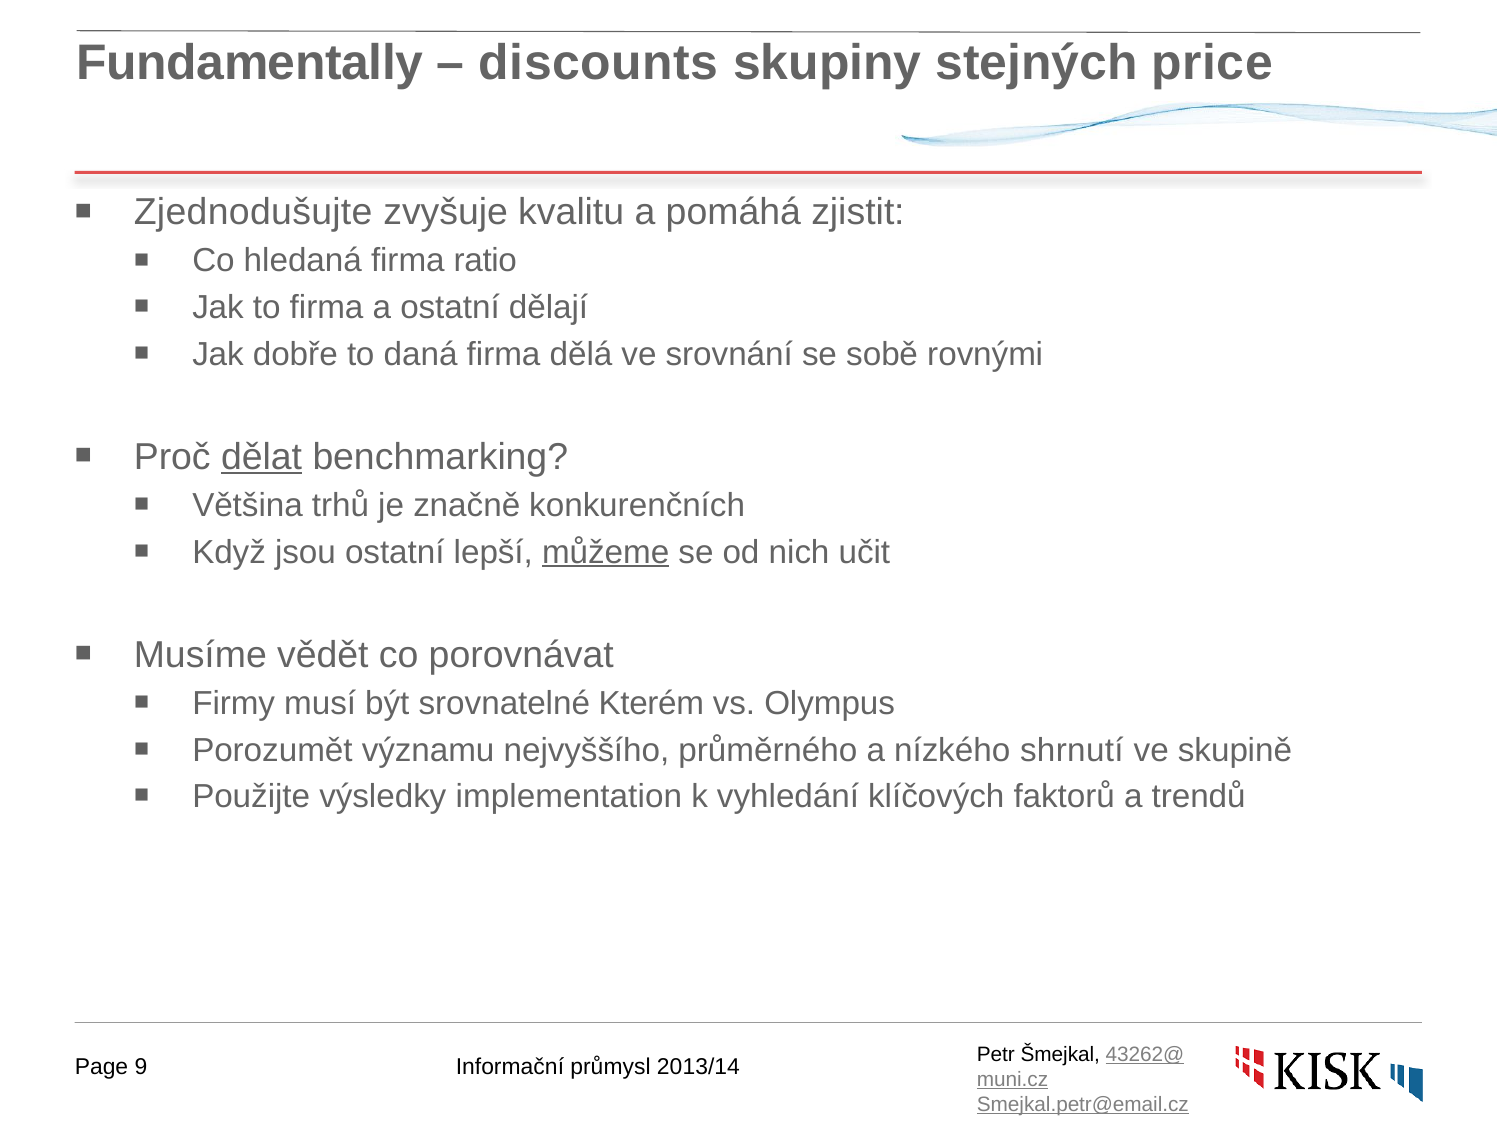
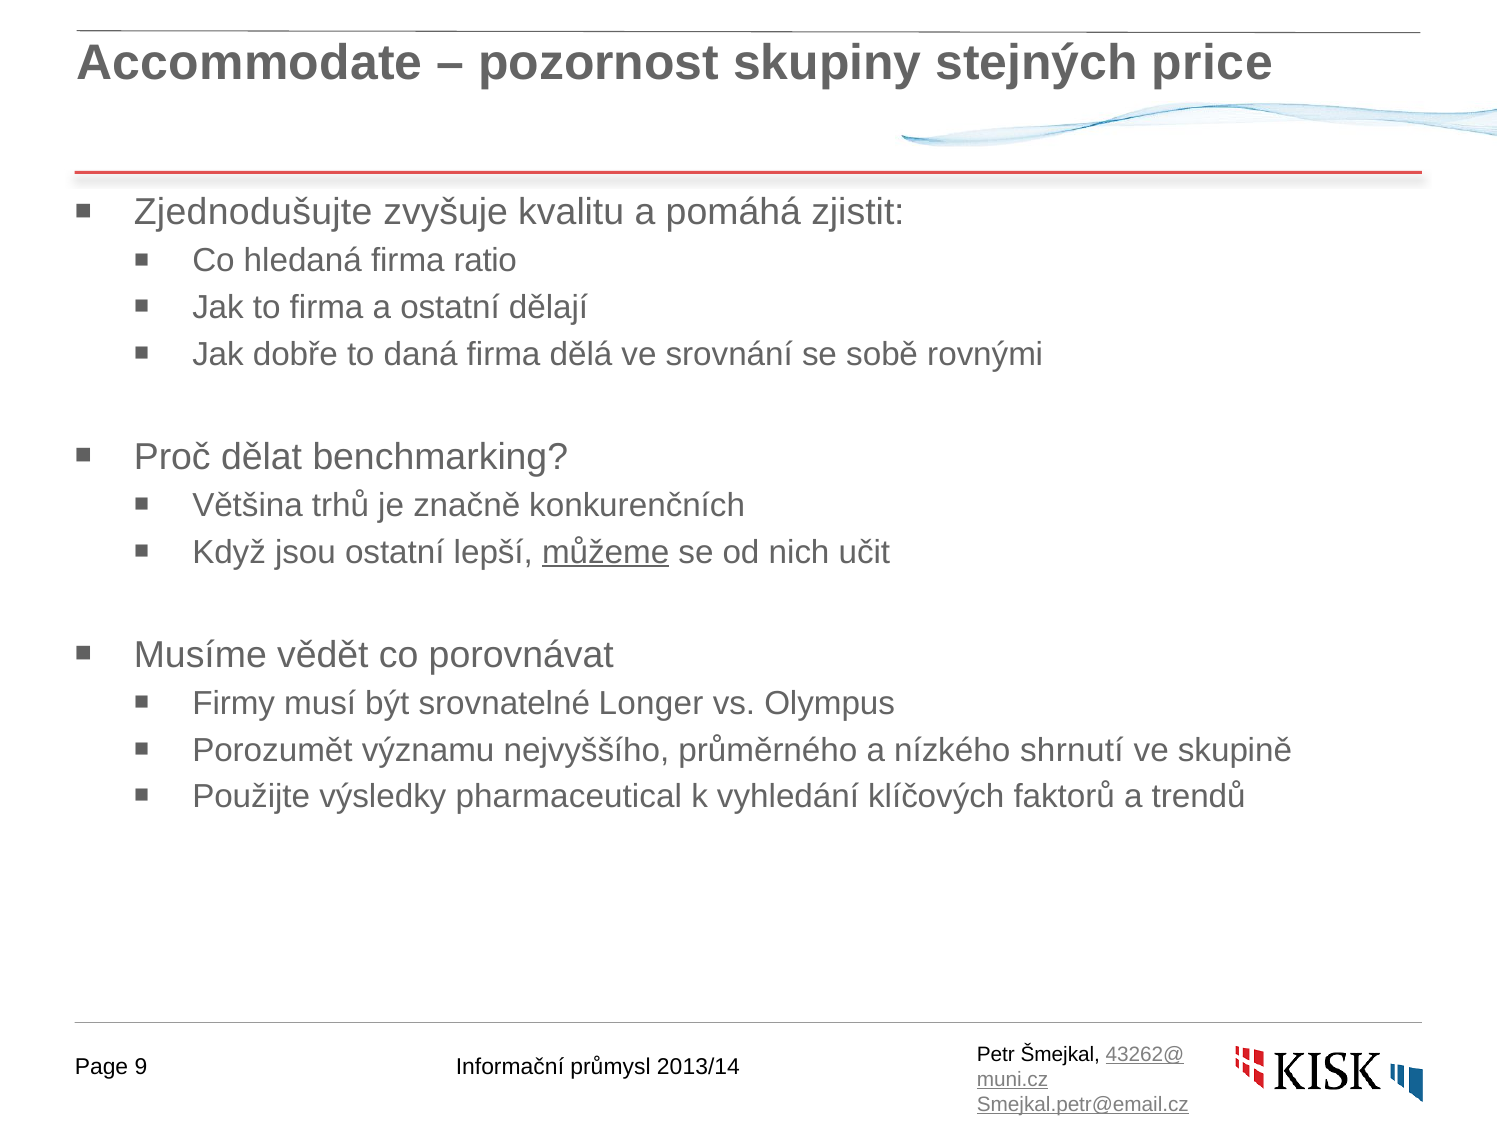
Fundamentally: Fundamentally -> Accommodate (250, 63)
discounts: discounts -> pozornost (599, 63)
dělat underline: present -> none (262, 457)
Kterém: Kterém -> Longer (651, 703)
implementation: implementation -> pharmaceutical (569, 796)
